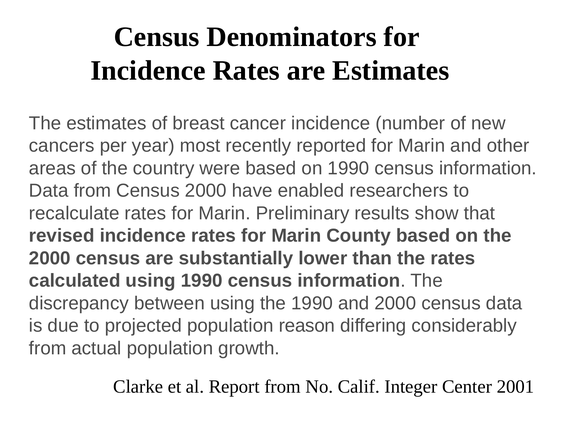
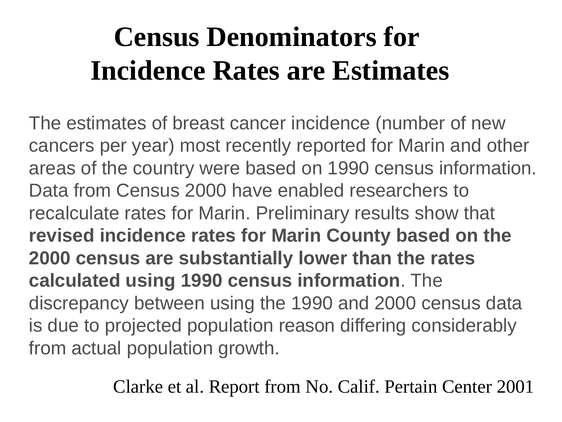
Integer: Integer -> Pertain (411, 386)
